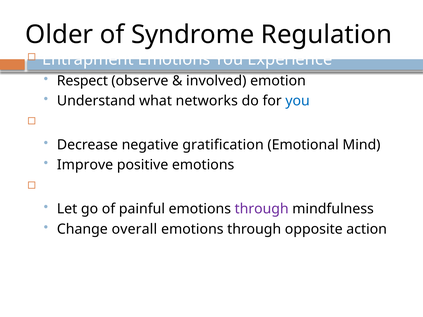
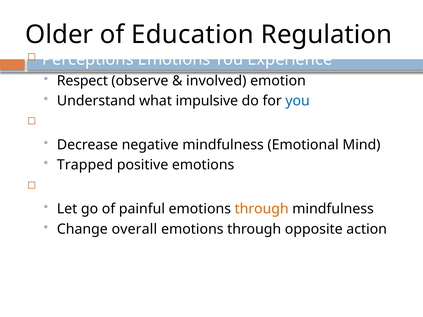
Syndrome: Syndrome -> Education (193, 35)
Entrapment: Entrapment -> Perceptions (88, 59)
networks: networks -> impulsive (207, 101)
negative gratification: gratification -> mindfulness (223, 145)
Improve: Improve -> Trapped (85, 165)
through colour: purple -> orange (262, 209)
